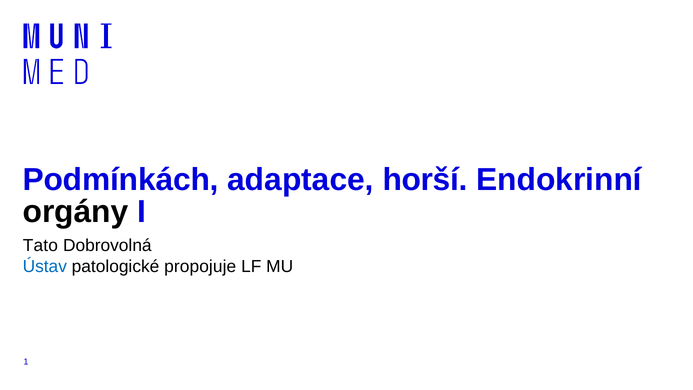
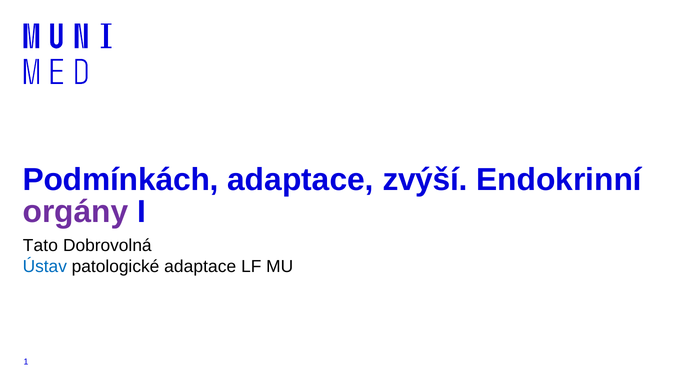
horší: horší -> zvýší (425, 180)
orgány colour: black -> purple (76, 212)
patologické propojuje: propojuje -> adaptace (200, 266)
